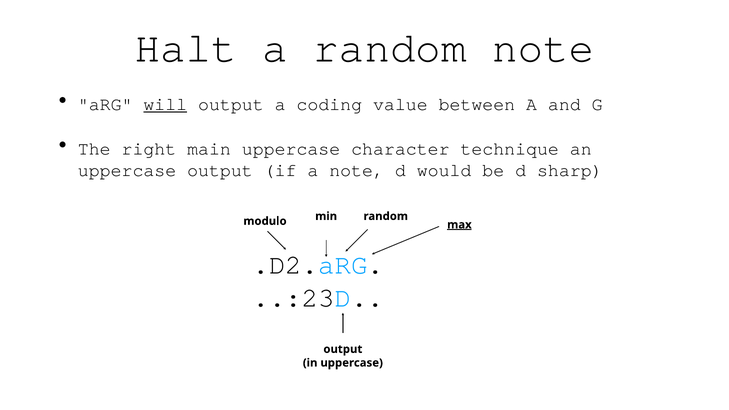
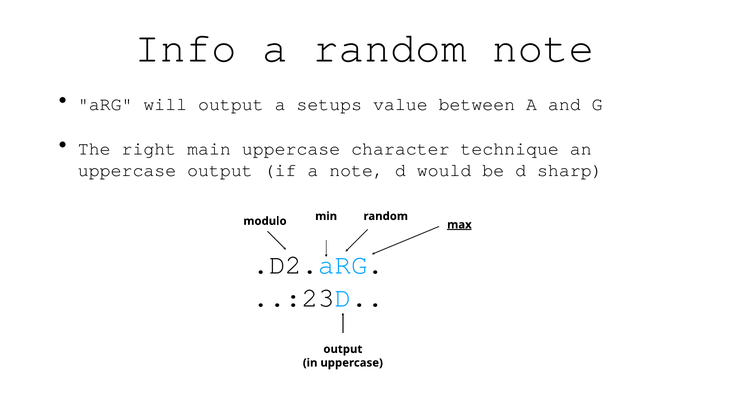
Halt: Halt -> Info (186, 48)
will underline: present -> none (165, 104)
coding: coding -> setups (329, 104)
